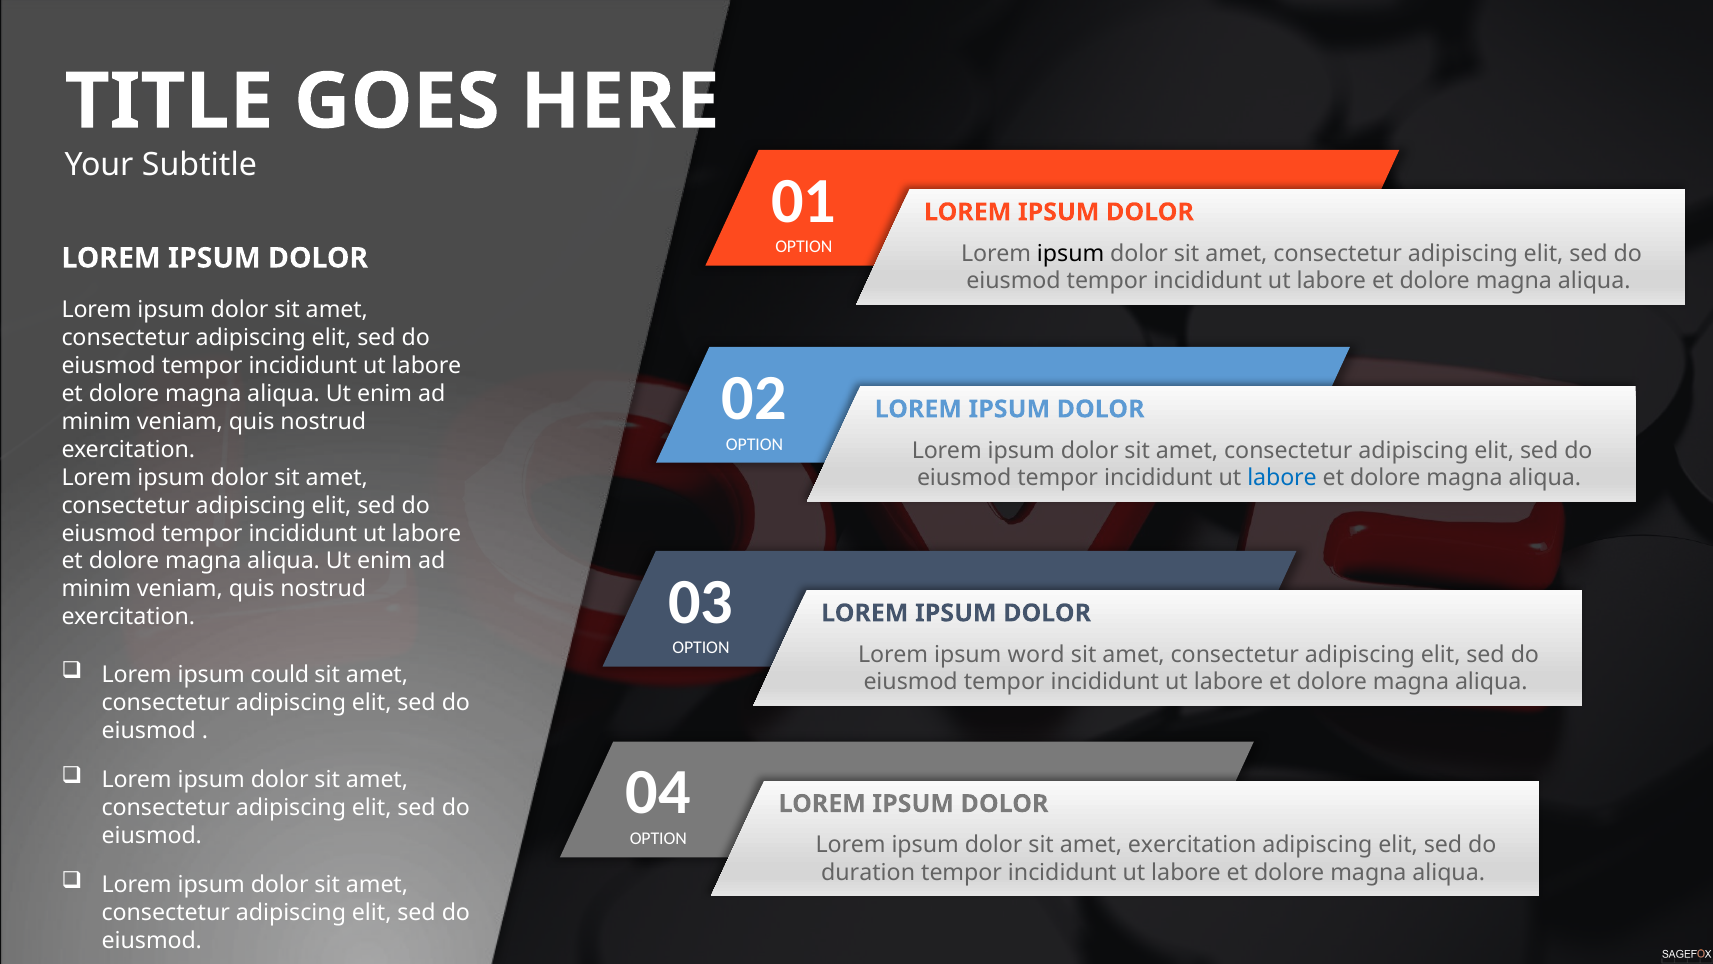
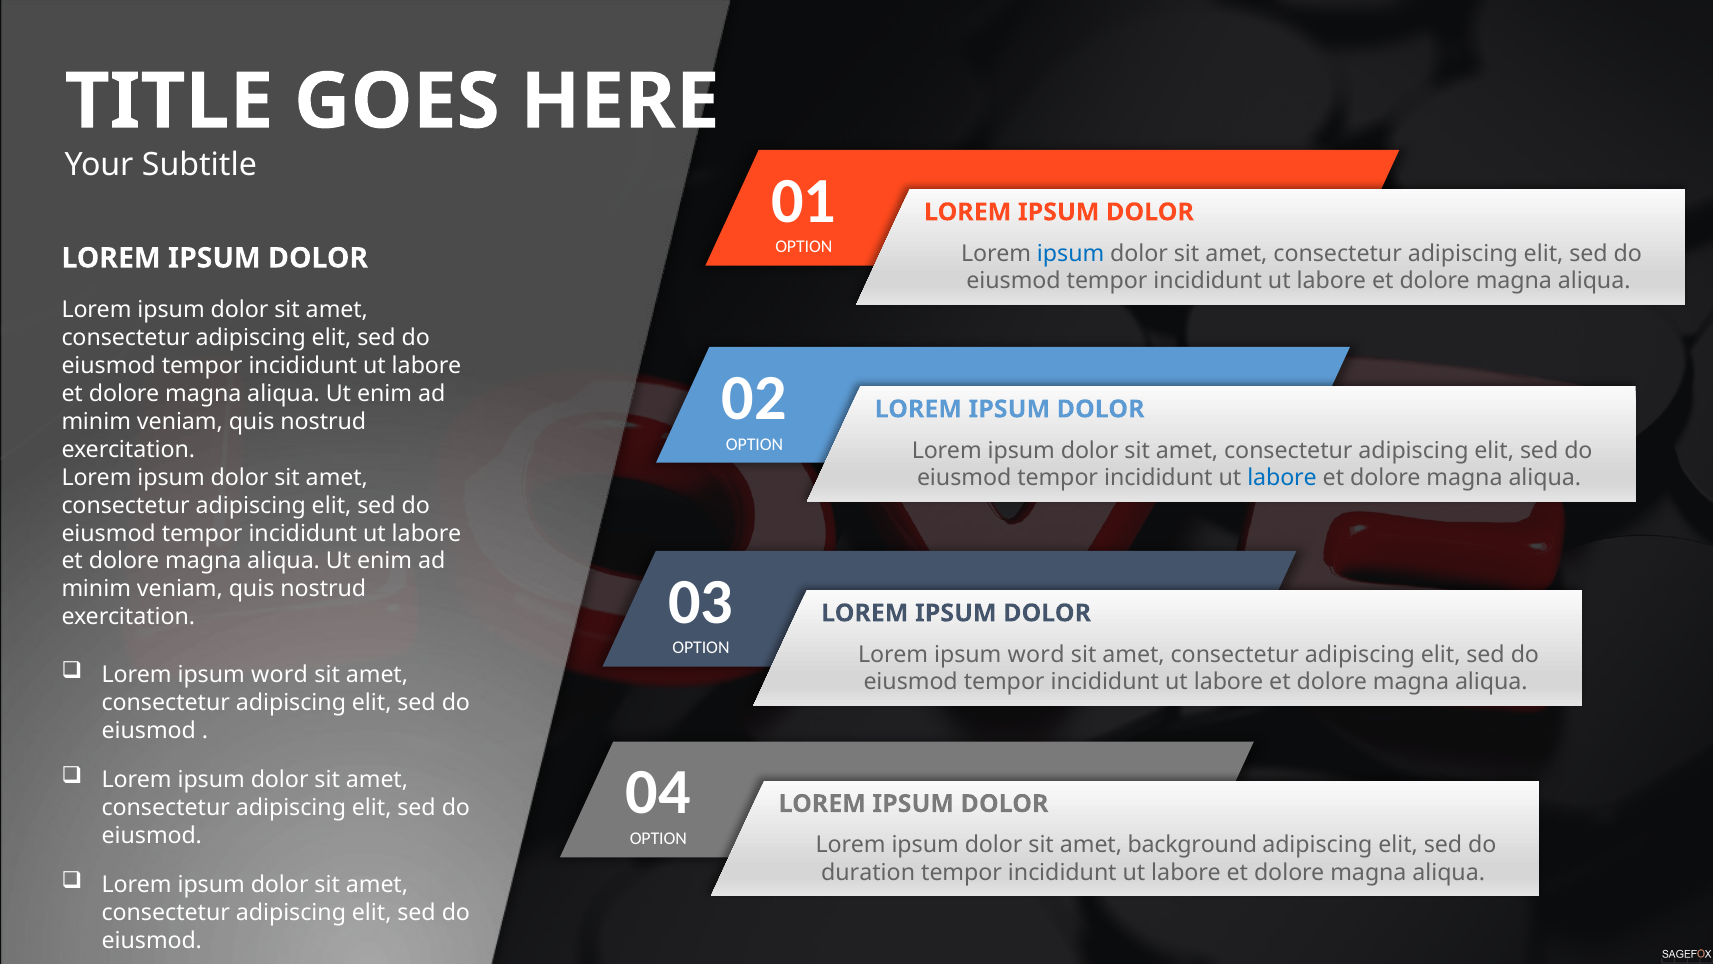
ipsum colour: black -> blue (1071, 253)
could: could -> word (280, 675)
amet exercitation: exercitation -> background (1192, 845)
